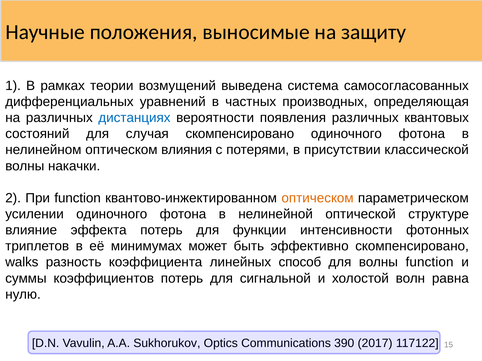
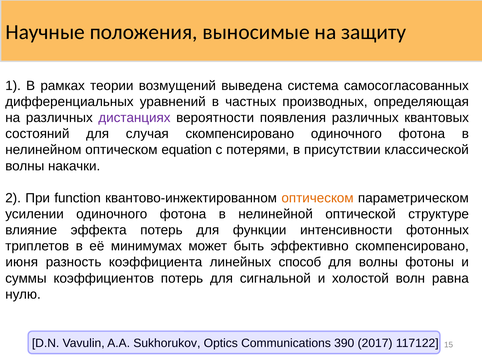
дистанциях colour: blue -> purple (134, 118)
влияния: влияния -> equation (187, 150)
walks: walks -> июня (22, 263)
волны function: function -> фотоны (430, 263)
